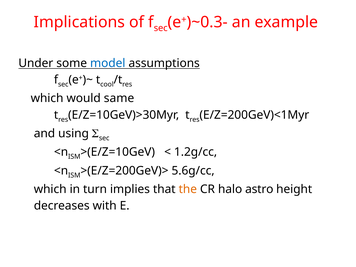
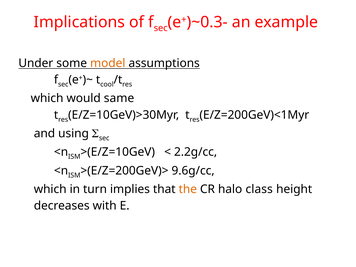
model colour: blue -> orange (108, 63)
1.2g/cc: 1.2g/cc -> 2.2g/cc (196, 152)
5.6g/cc: 5.6g/cc -> 9.6g/cc (193, 171)
astro: astro -> class (259, 189)
